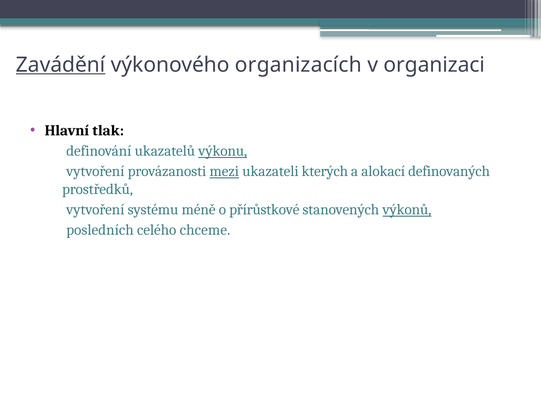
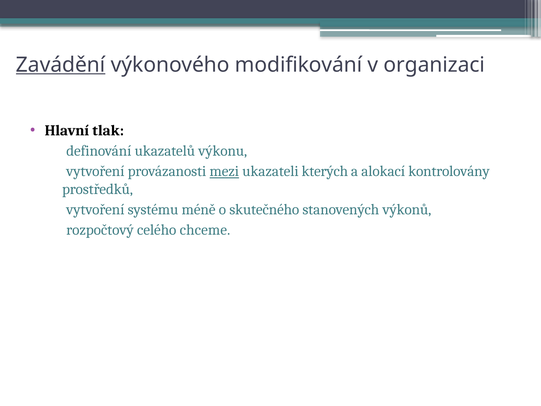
organizacích: organizacích -> modifikování (299, 65)
výkonu underline: present -> none (223, 151)
definovaných: definovaných -> kontrolovány (449, 171)
přírůstkové: přírůstkové -> skutečného (264, 210)
výkonů underline: present -> none (407, 210)
posledních: posledních -> rozpočtový (100, 230)
